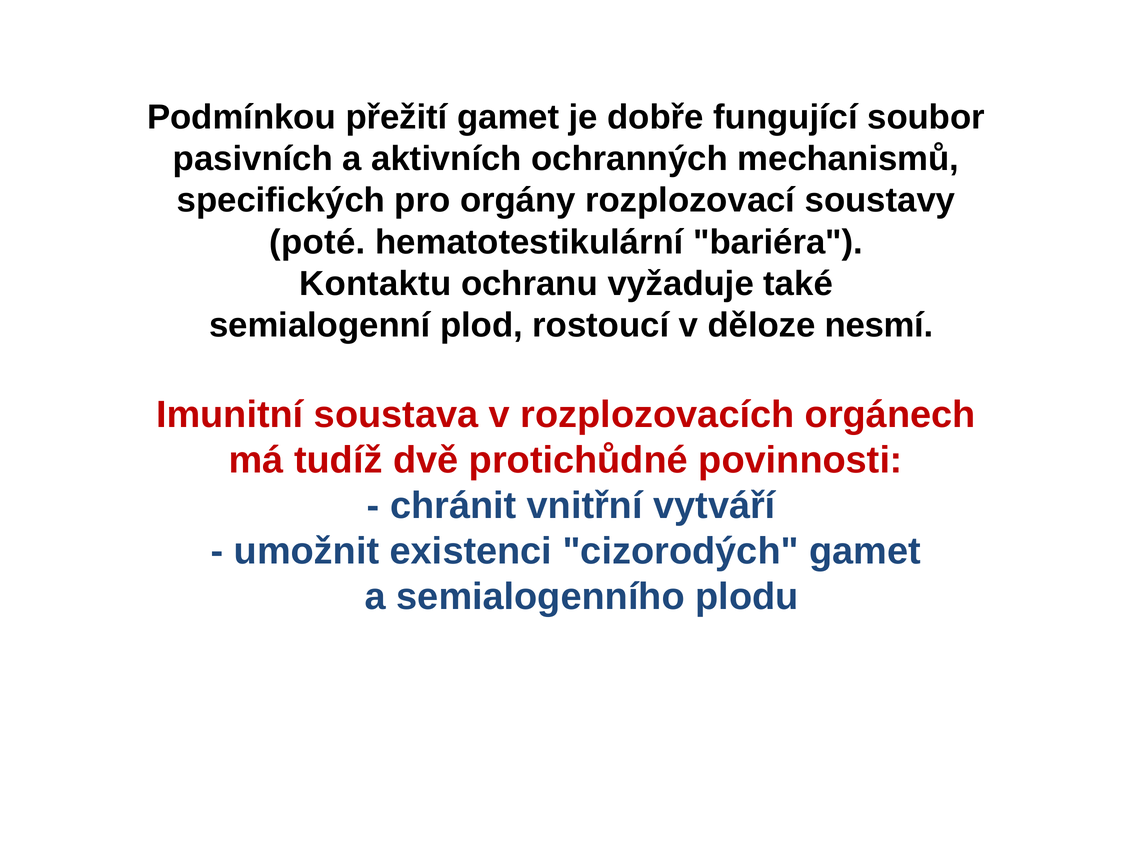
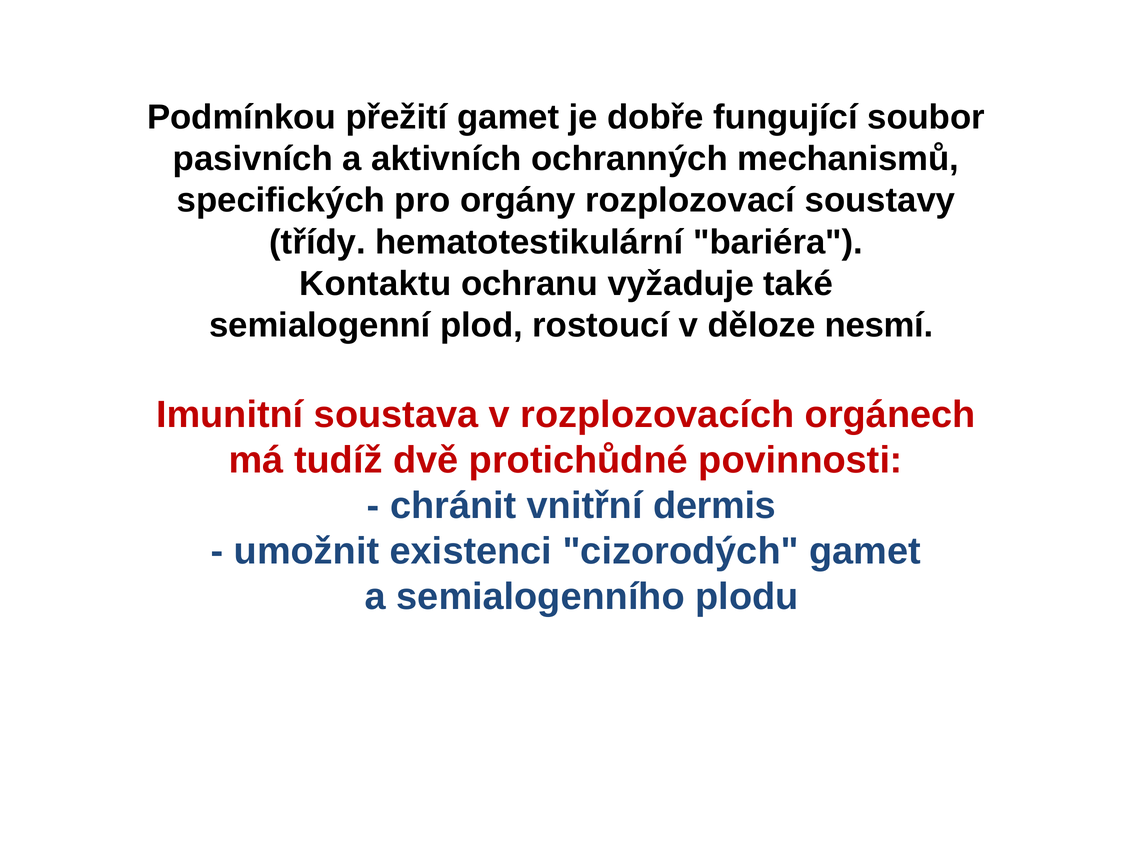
poté: poté -> třídy (318, 242)
vytváří: vytváří -> dermis (715, 506)
